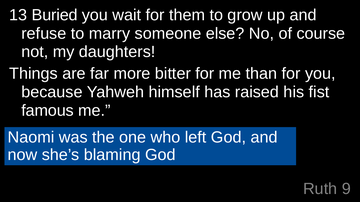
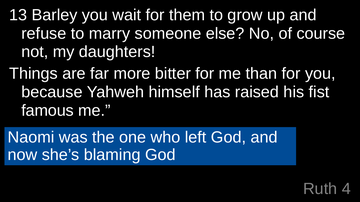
Buried: Buried -> Barley (55, 15)
9: 9 -> 4 (346, 189)
